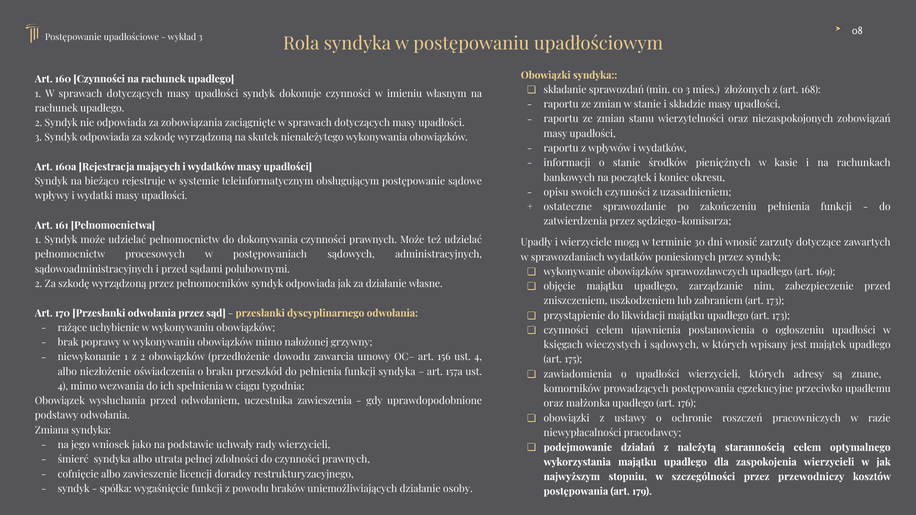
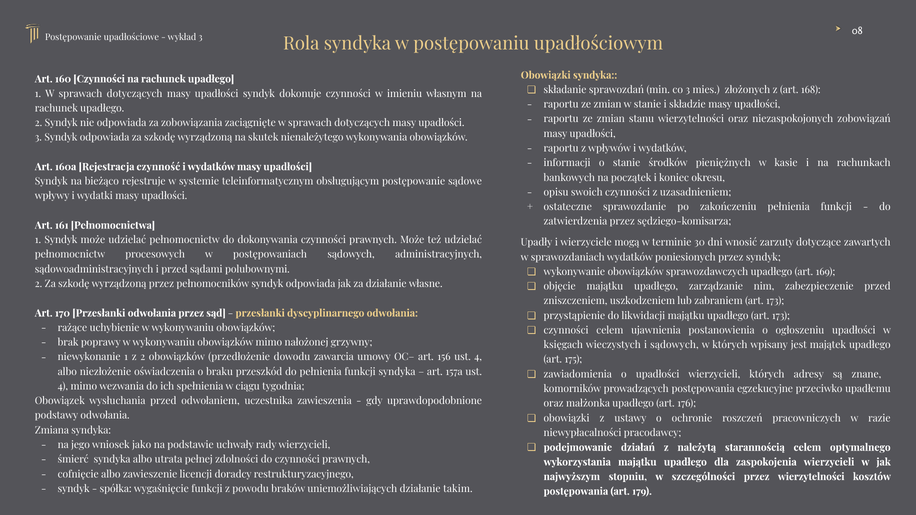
mających: mających -> czynność (158, 167)
przez przewodniczy: przewodniczy -> wierzytelności (811, 477)
osoby: osoby -> takim (458, 489)
